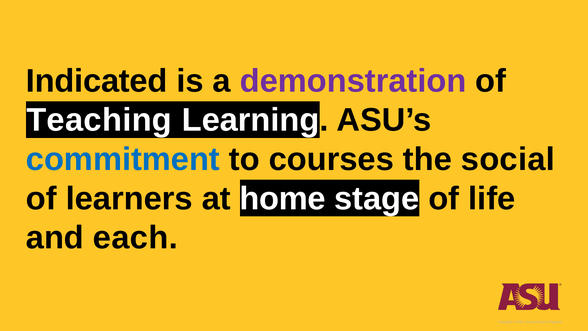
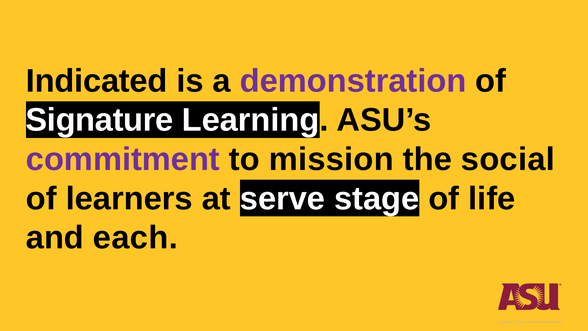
Teaching: Teaching -> Signature (99, 120)
commitment colour: blue -> purple (123, 159)
courses: courses -> mission (331, 159)
home: home -> serve (283, 198)
